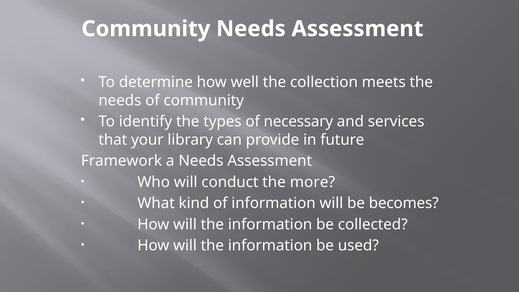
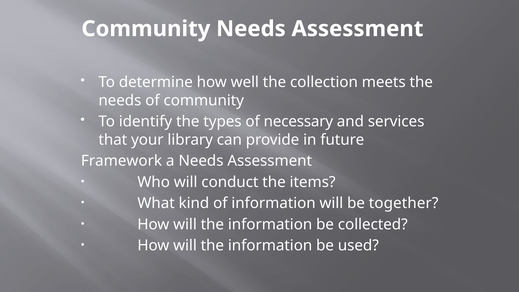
more: more -> items (313, 182)
becomes: becomes -> together (404, 203)
